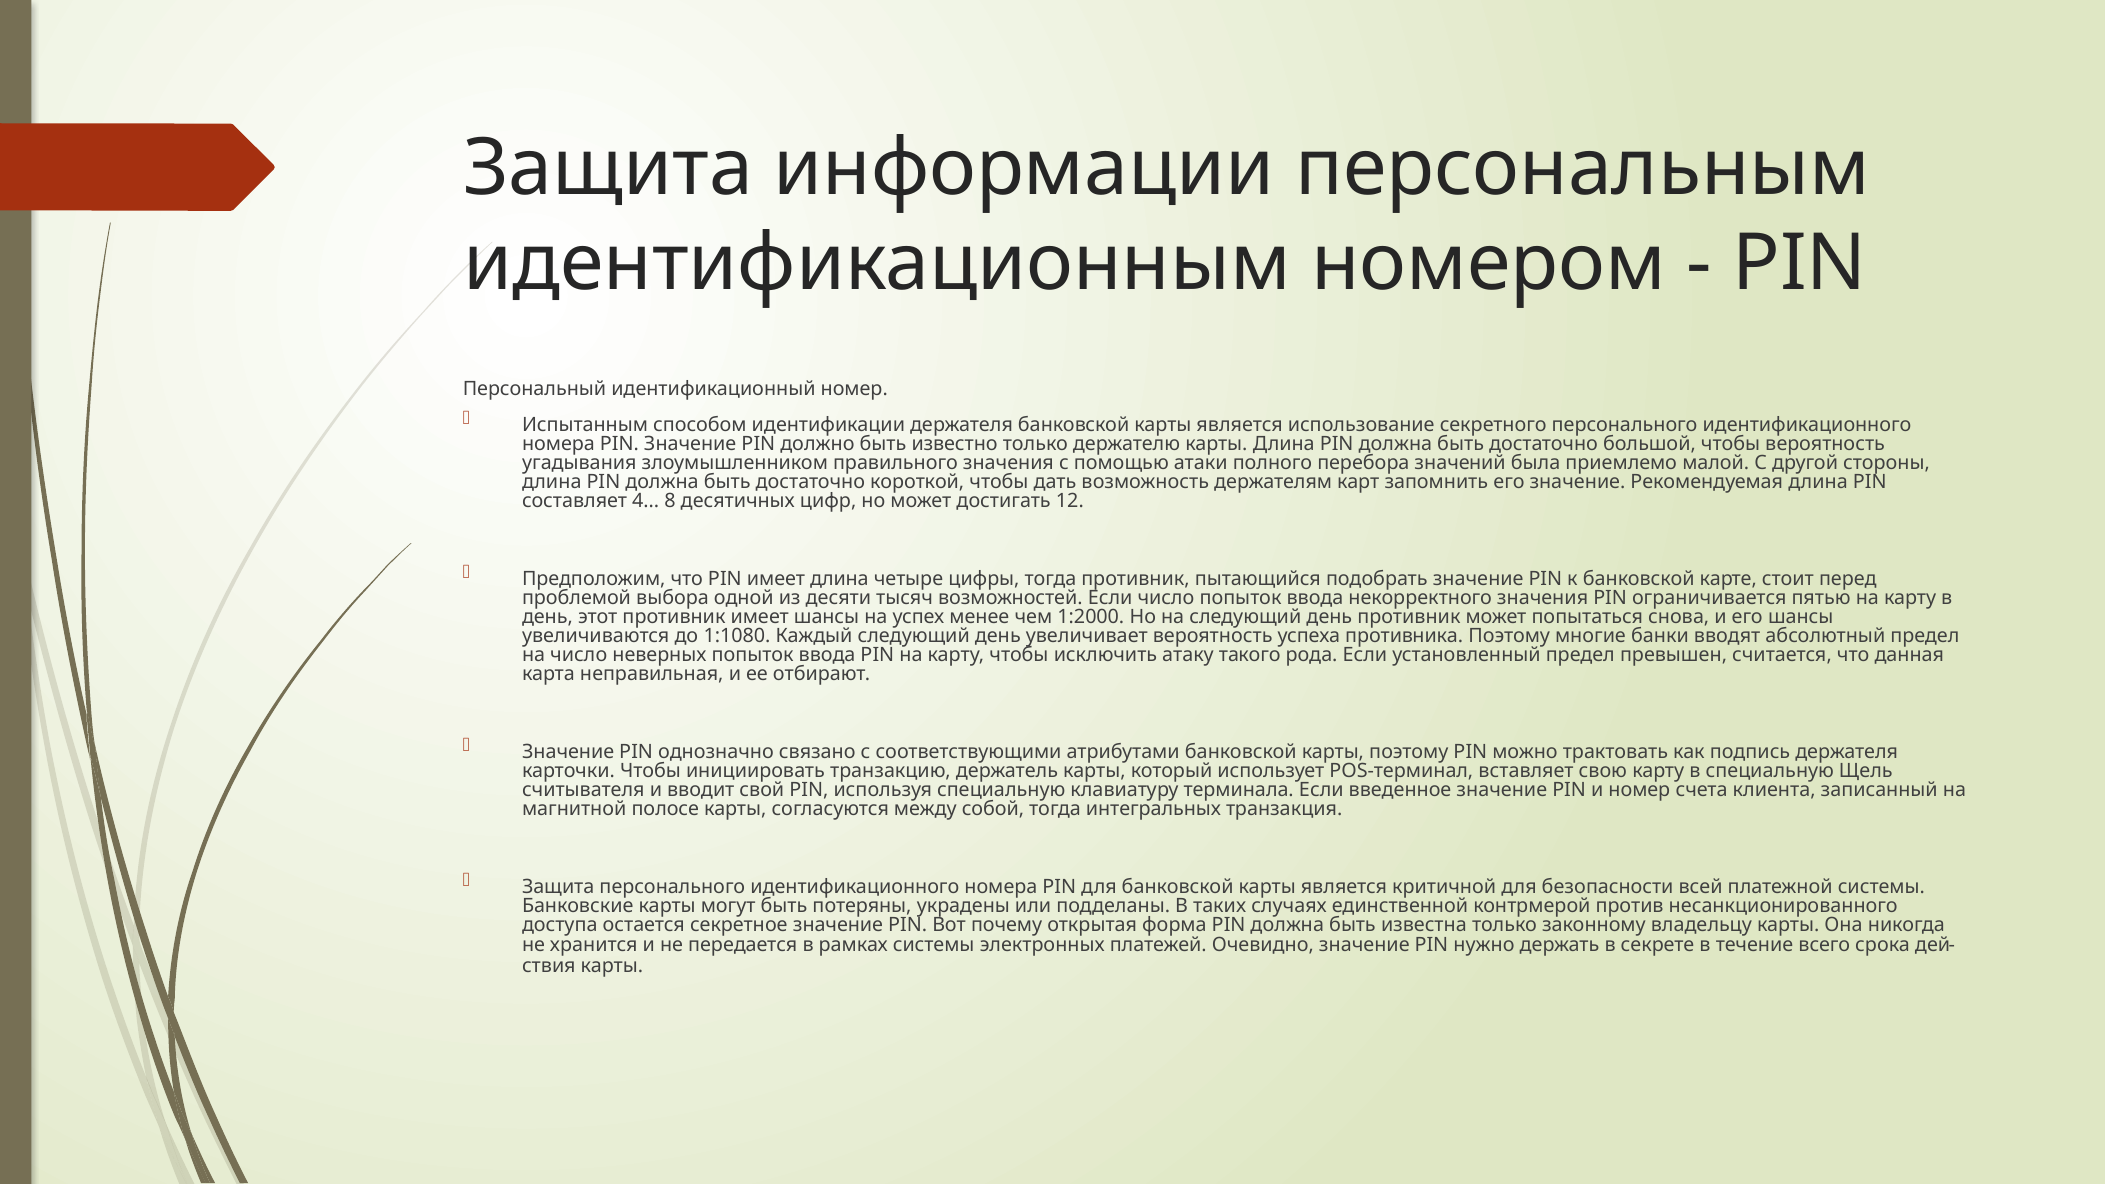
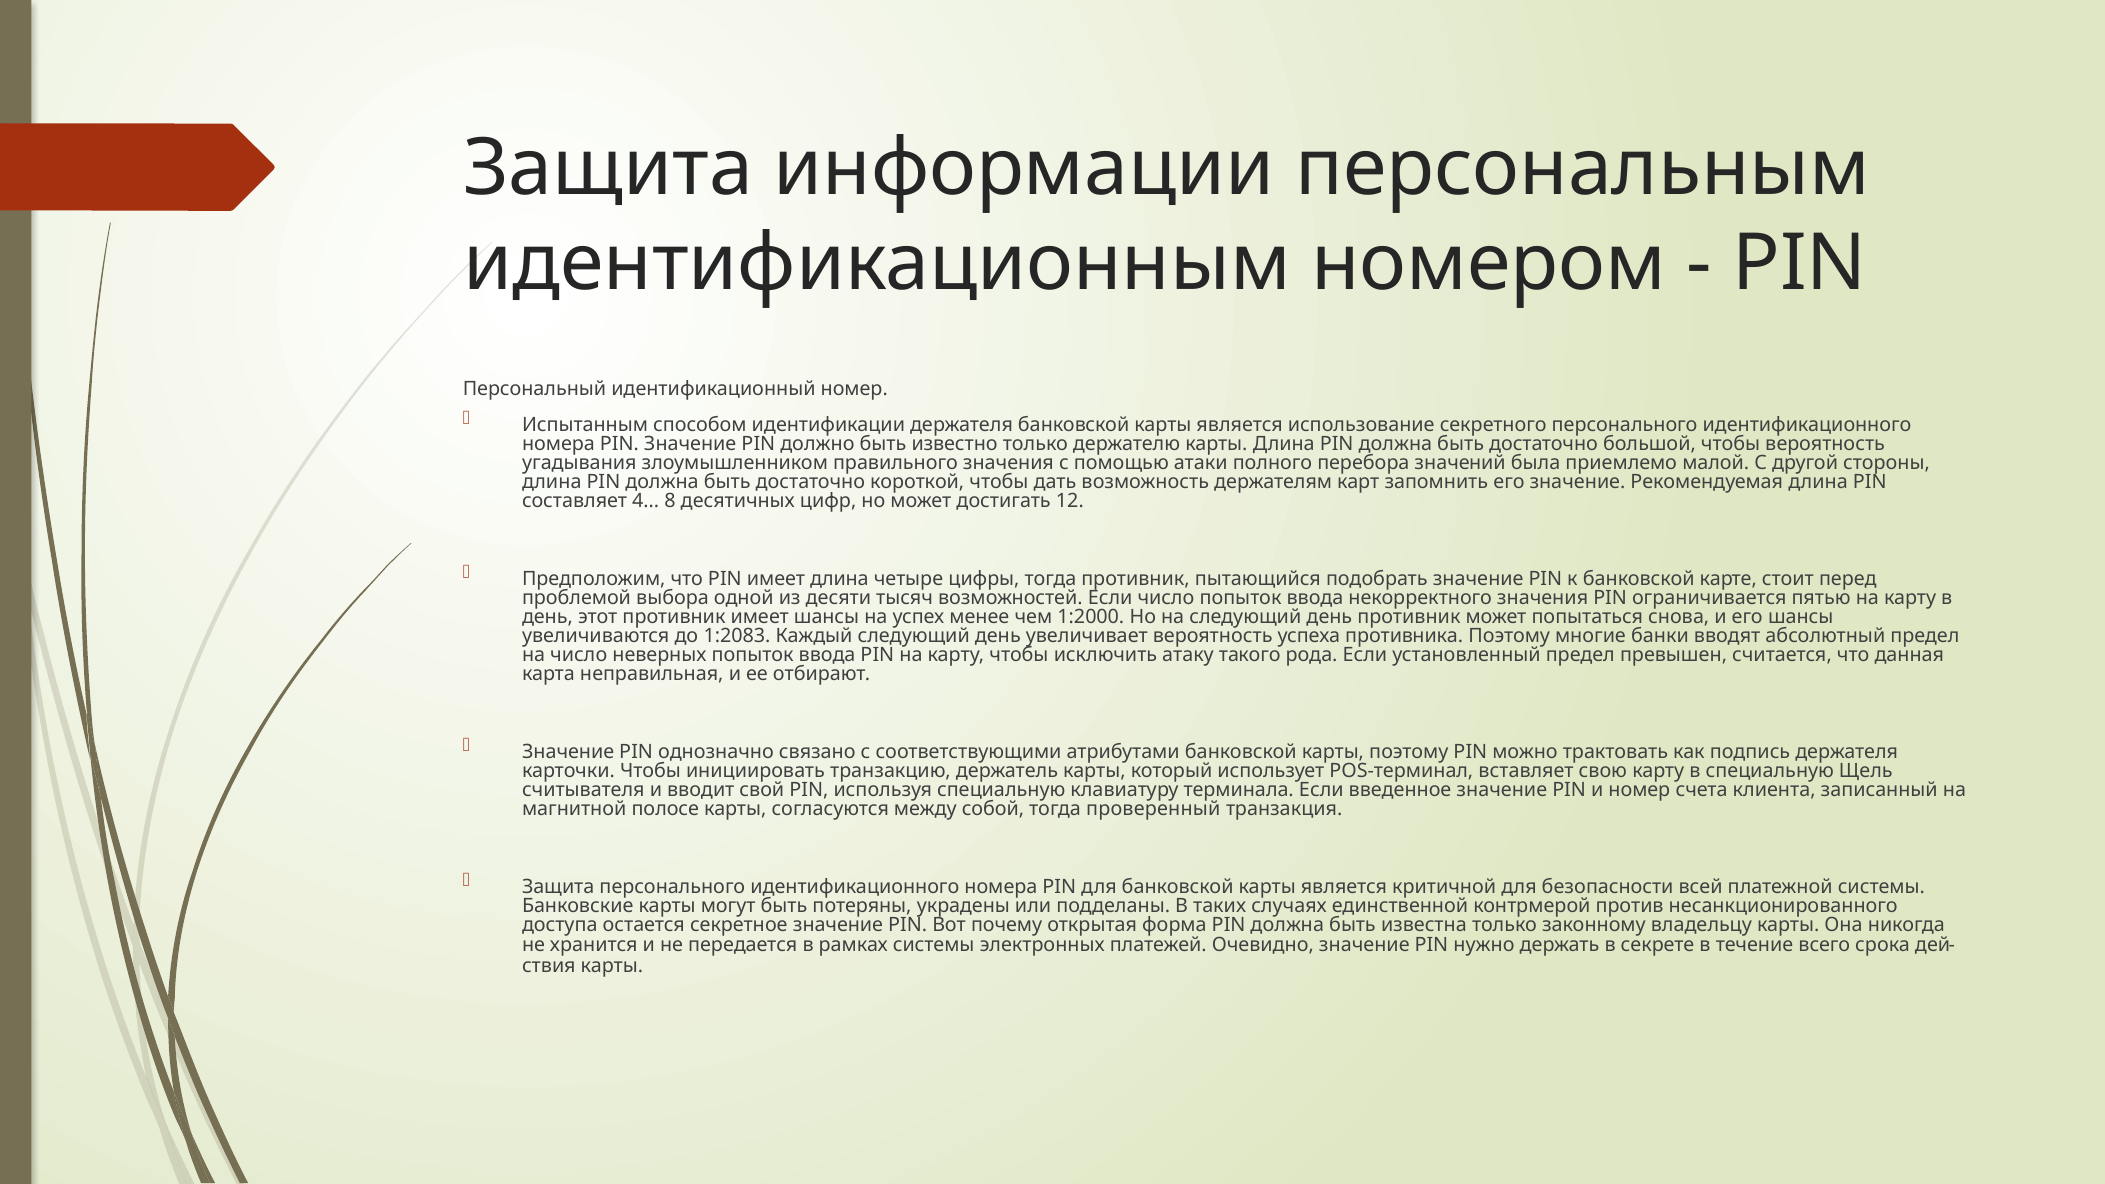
1:1080: 1:1080 -> 1:2083 (737, 636)
интегральных: интегральных -> проверенный (1153, 809)
